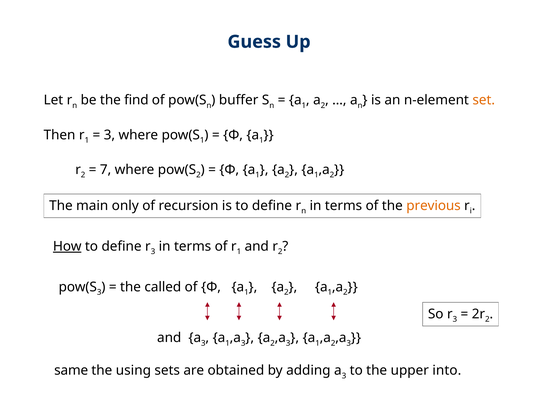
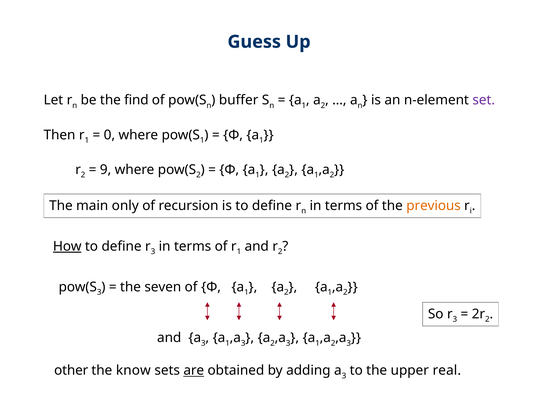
set colour: orange -> purple (484, 100)
3: 3 -> 0 (109, 135)
7: 7 -> 9 (106, 169)
called: called -> seven (163, 287)
same: same -> other (71, 370)
using: using -> know (133, 370)
are underline: none -> present (194, 370)
into: into -> real (447, 370)
